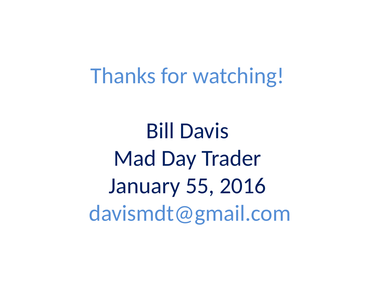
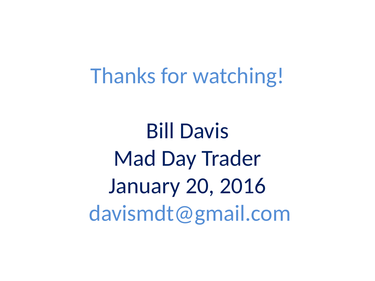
55: 55 -> 20 (200, 186)
